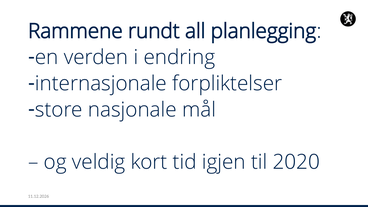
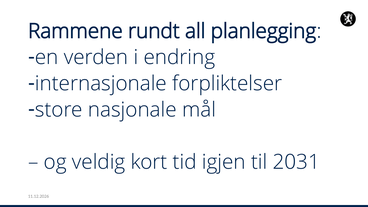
2020: 2020 -> 2031 (296, 162)
